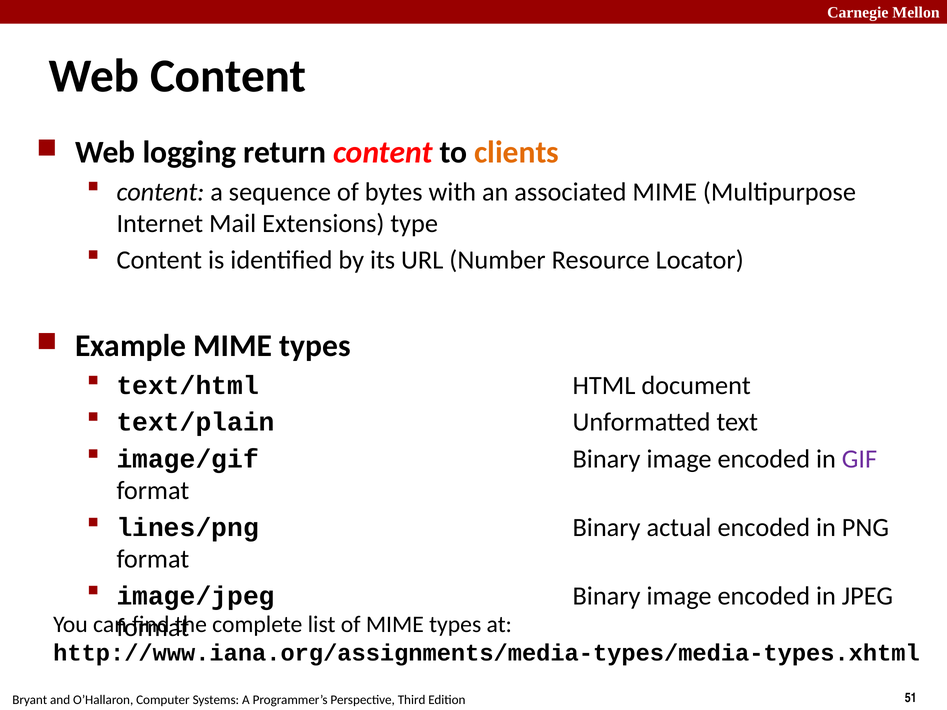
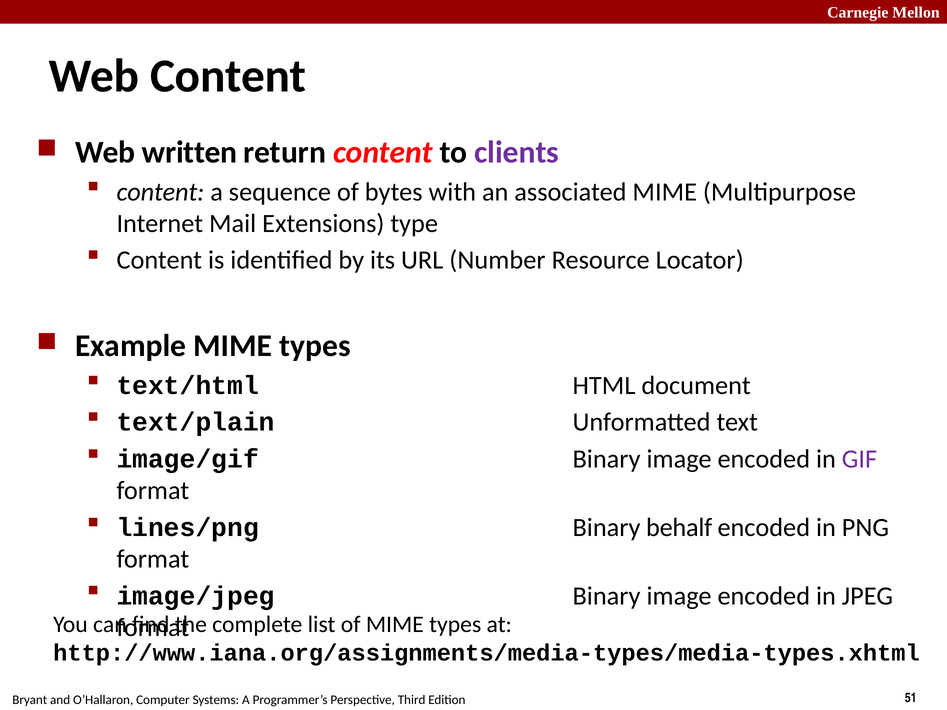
logging: logging -> written (190, 152)
clients colour: orange -> purple (517, 152)
actual: actual -> behalf (679, 528)
